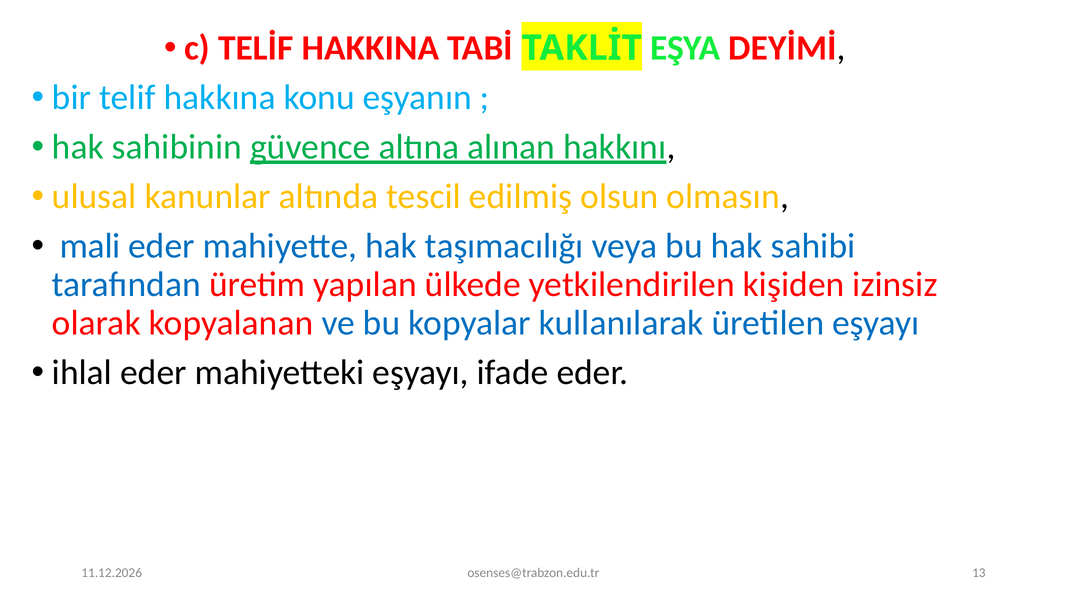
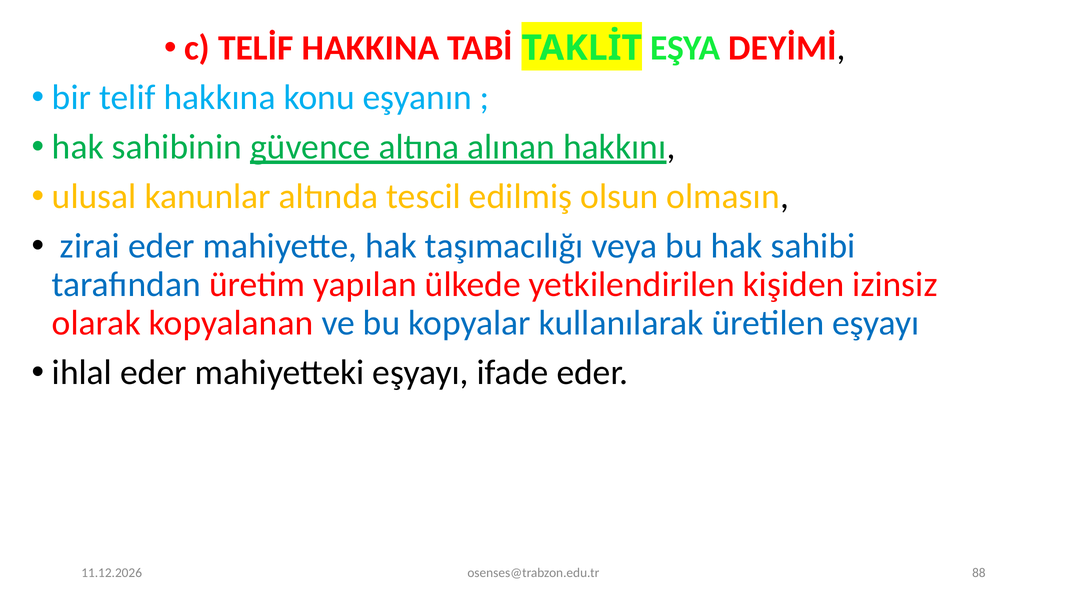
mali: mali -> zirai (90, 246)
13: 13 -> 88 (979, 573)
